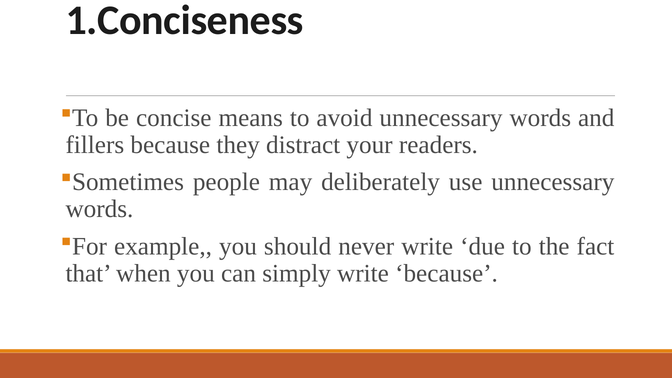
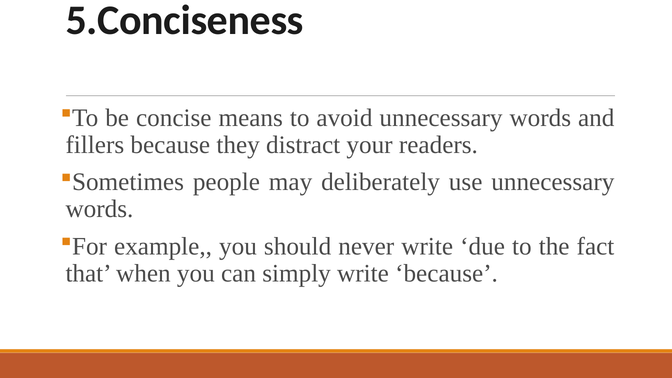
1.Conciseness: 1.Conciseness -> 5.Conciseness (185, 20)
